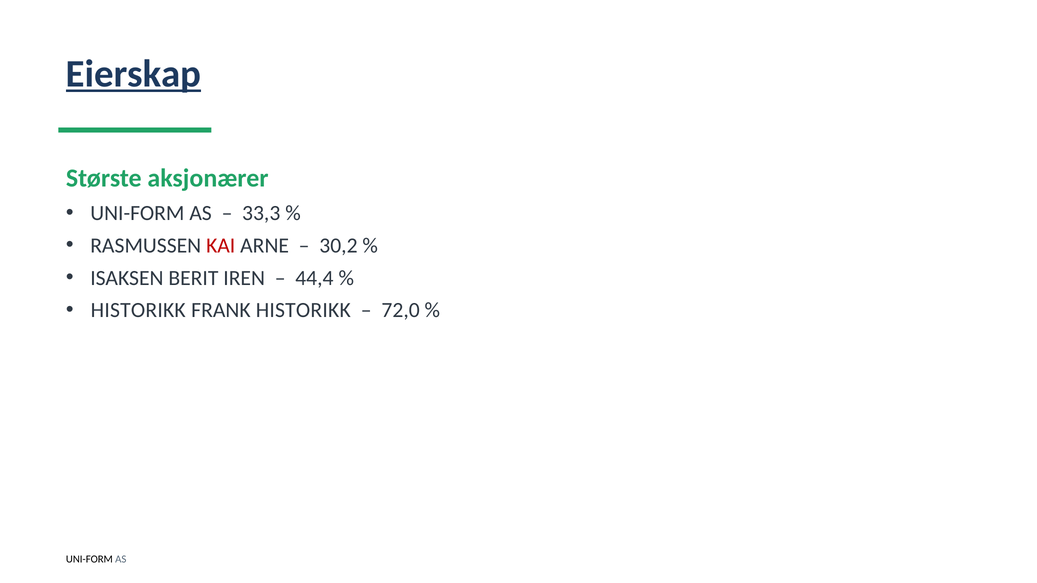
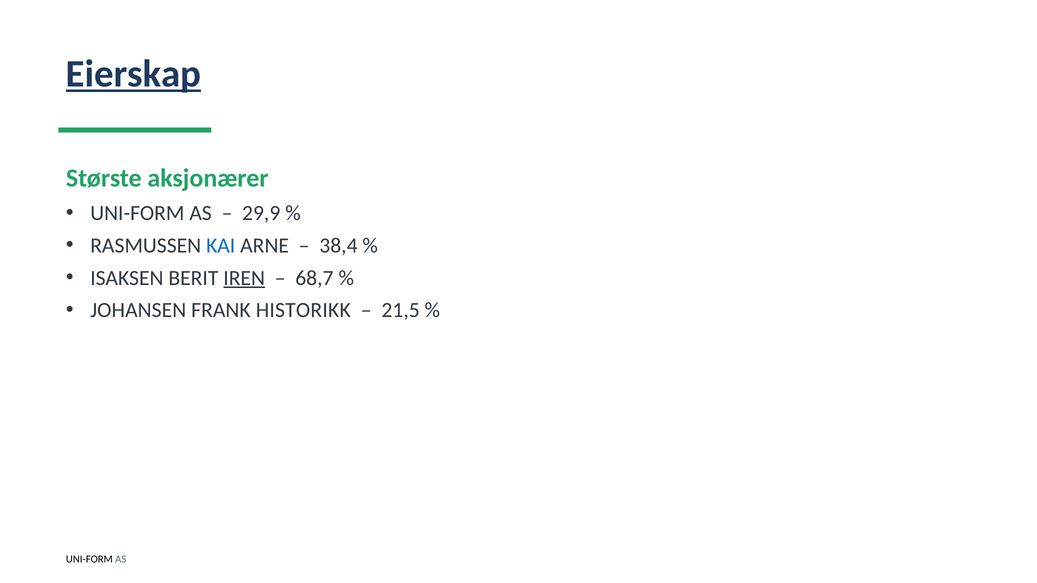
33,3: 33,3 -> 29,9 (261, 213)
KAI colour: red -> blue (221, 246)
30,2: 30,2 -> 38,4 (338, 246)
IREN underline: none -> present (244, 278)
44,4: 44,4 -> 68,7 (314, 278)
HISTORIKK: HISTORIKK -> JOHANSEN (138, 311)
72,0: 72,0 -> 21,5 (401, 311)
